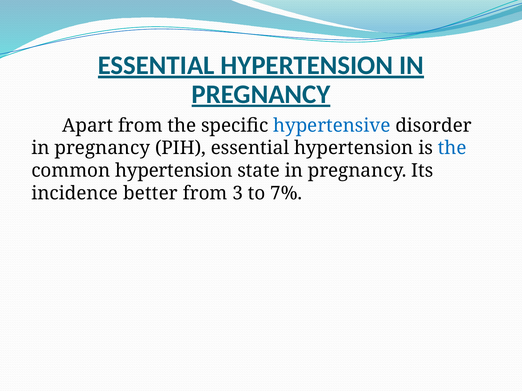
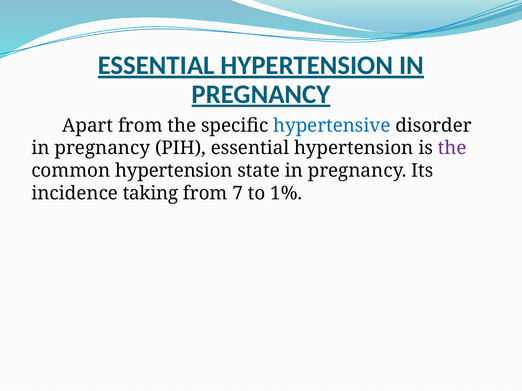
the colour: blue -> purple (452, 148)
better: better -> taking (151, 193)
3: 3 -> 7 (238, 193)
7%: 7% -> 1% (286, 193)
